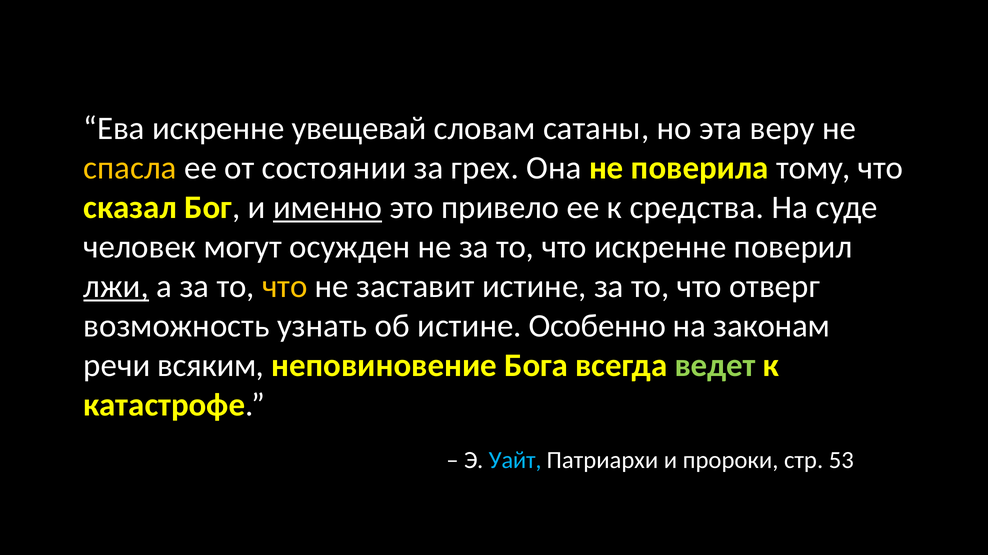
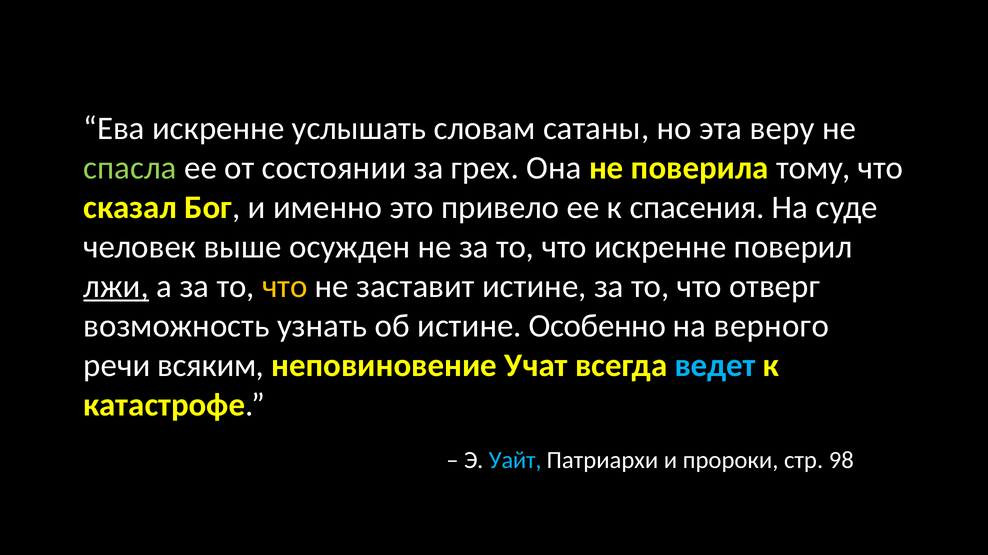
увещевай: увещевай -> услышать (359, 128)
спасла colour: yellow -> light green (130, 168)
именно underline: present -> none (328, 208)
средства: средства -> спасения (697, 208)
могут: могут -> выше (243, 247)
законам: законам -> верного (771, 326)
Бога: Бога -> Учат (536, 366)
ведет colour: light green -> light blue (715, 366)
53: 53 -> 98 (841, 461)
